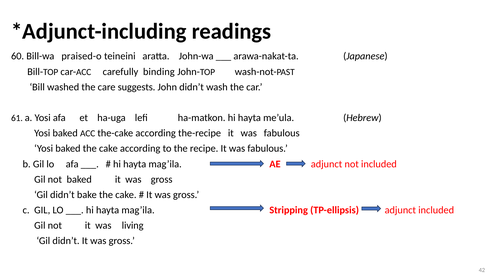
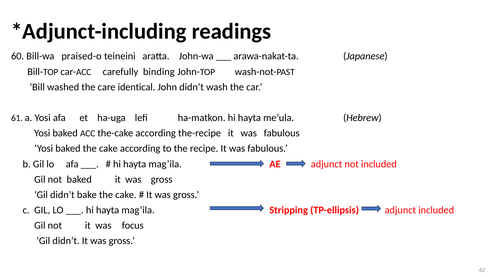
suggests: suggests -> identical (137, 87)
living: living -> focus (133, 225)
